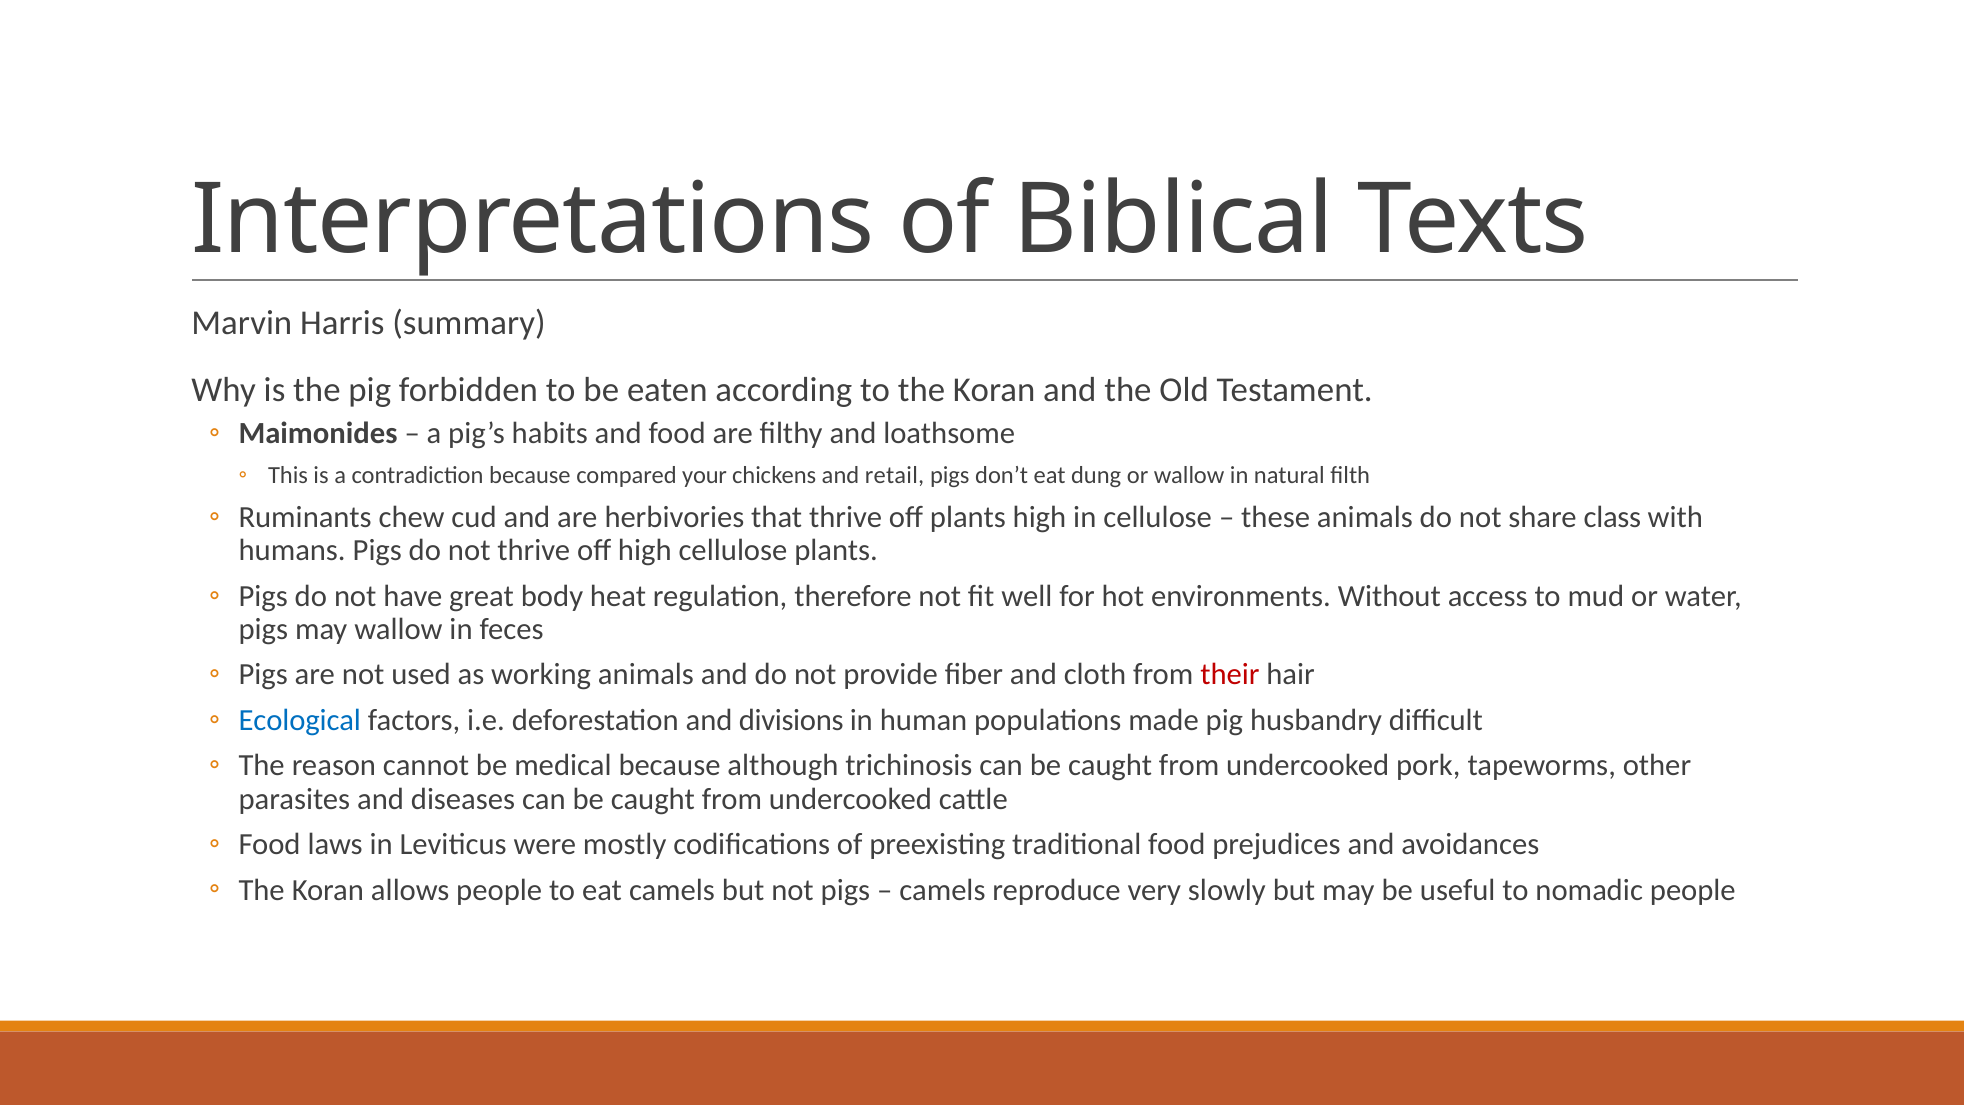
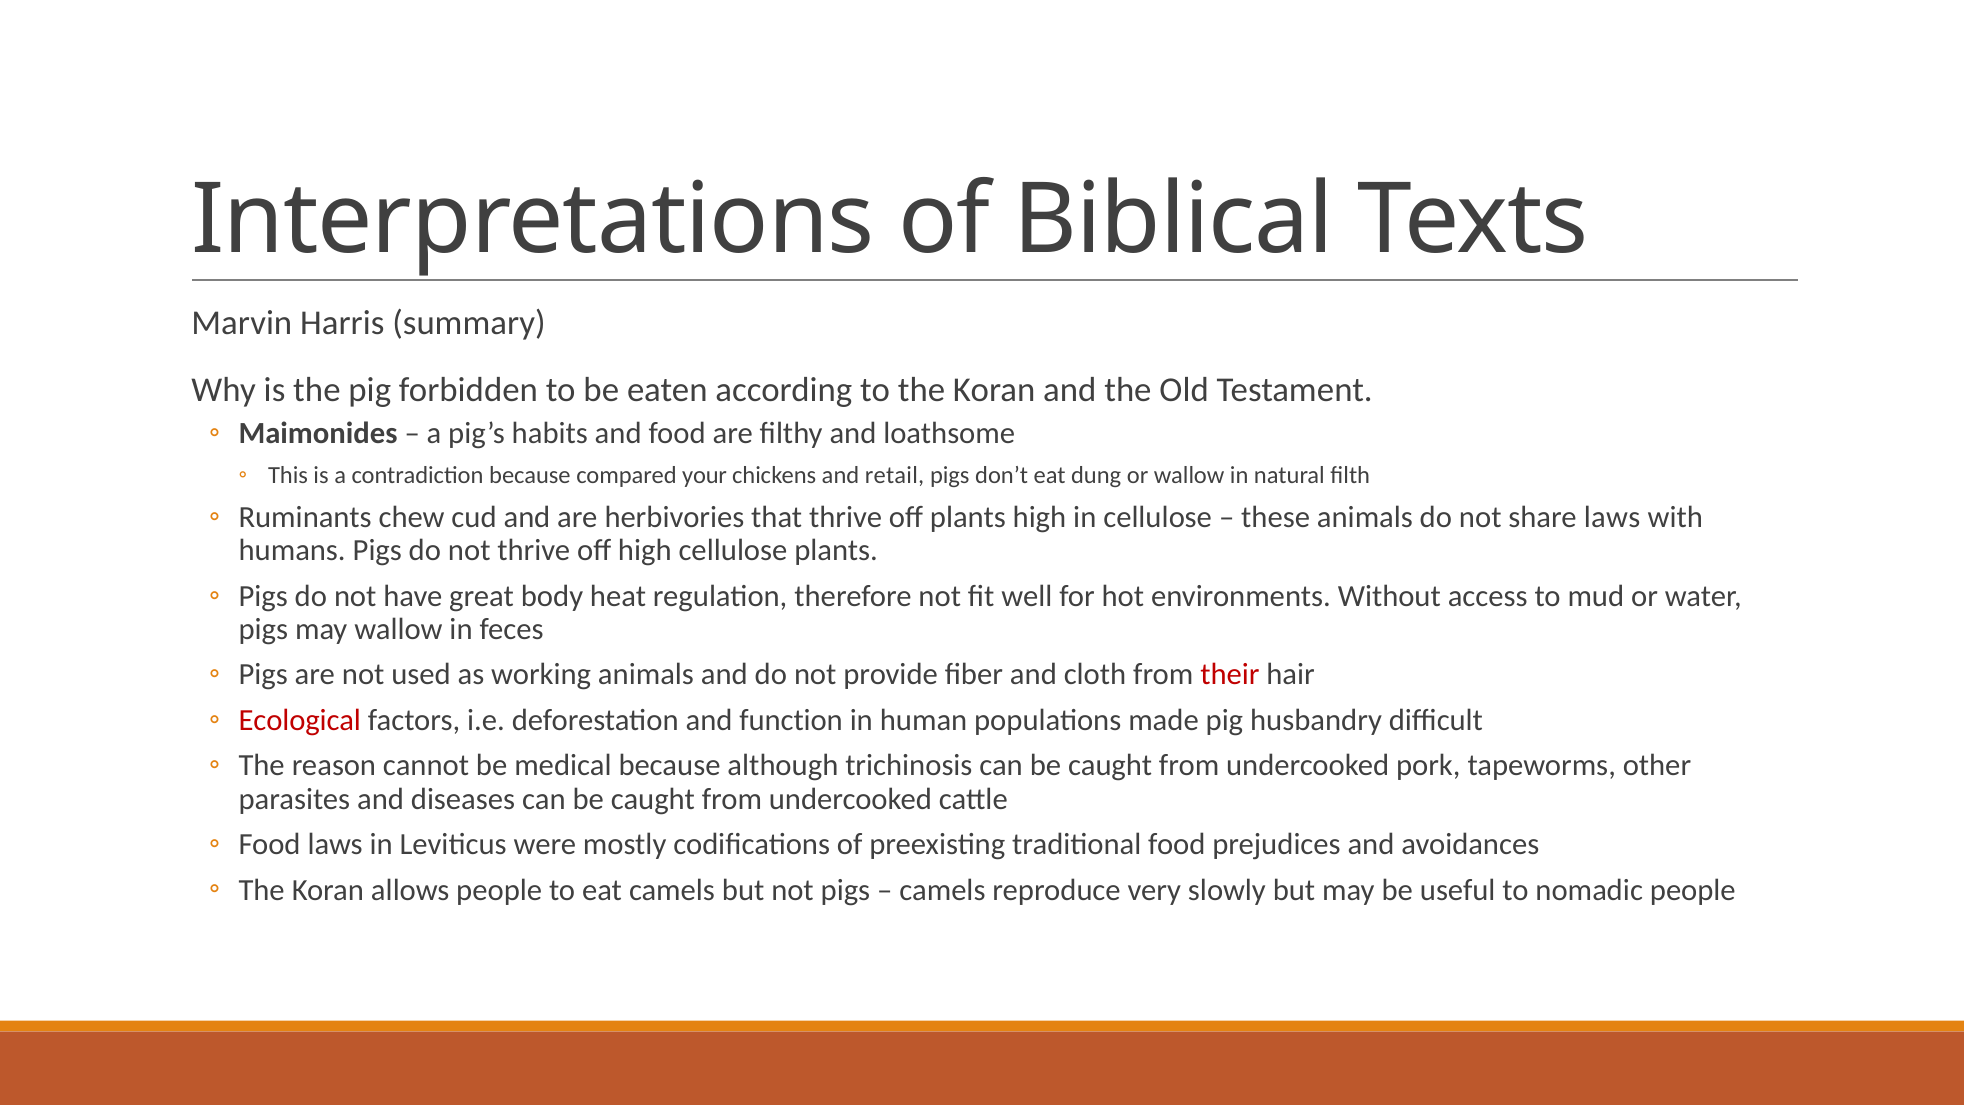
share class: class -> laws (1612, 517)
Ecological colour: blue -> red (300, 720)
divisions: divisions -> function (791, 720)
